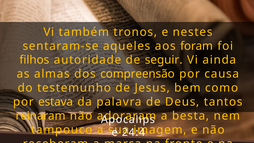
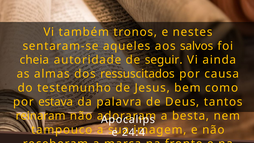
foram: foram -> salvos (197, 46)
filhos: filhos -> cheia (34, 60)
compreensão: compreensão -> ressuscitados (138, 74)
